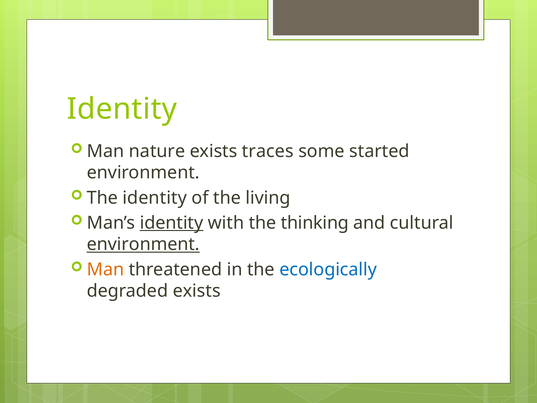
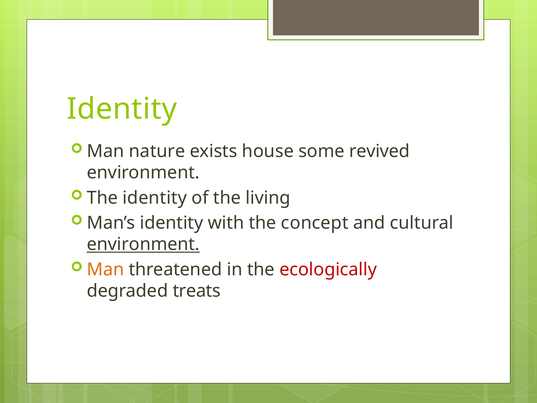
traces: traces -> house (268, 151)
started: started -> revived (380, 151)
identity underline: present -> none (172, 223)
thinking: thinking -> concept (315, 223)
ecologically colour: blue -> red (328, 269)
degraded exists: exists -> treats (197, 291)
